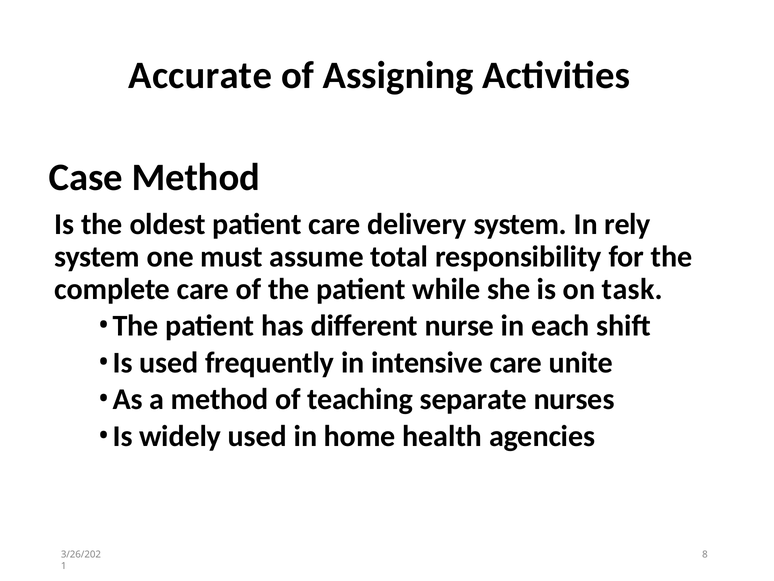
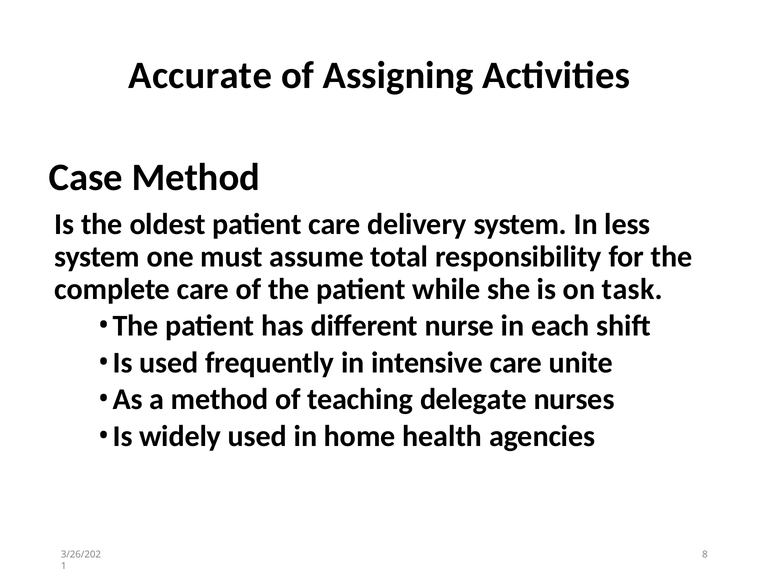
rely: rely -> less (627, 224)
separate: separate -> delegate (473, 399)
